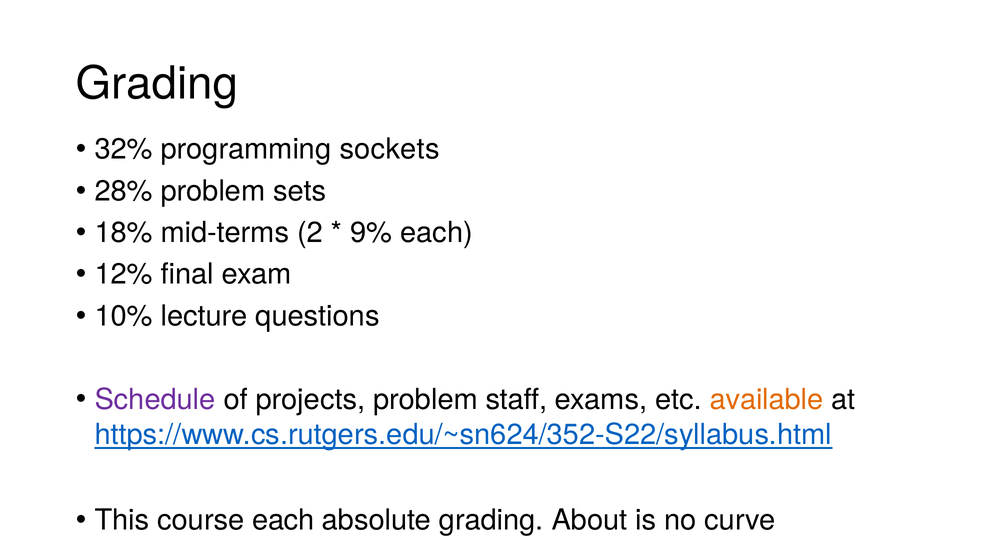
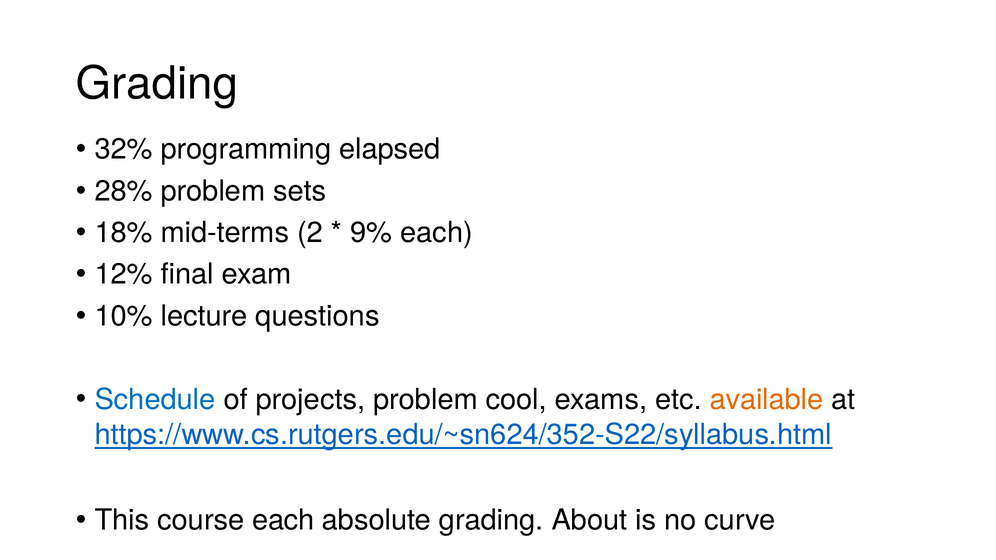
sockets: sockets -> elapsed (390, 149)
Schedule colour: purple -> blue (155, 400)
staff: staff -> cool (516, 400)
